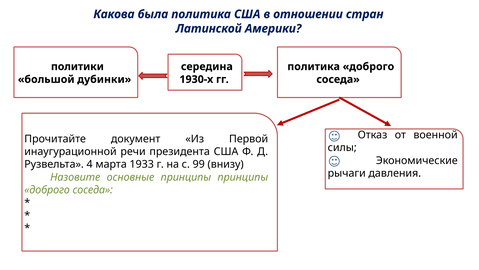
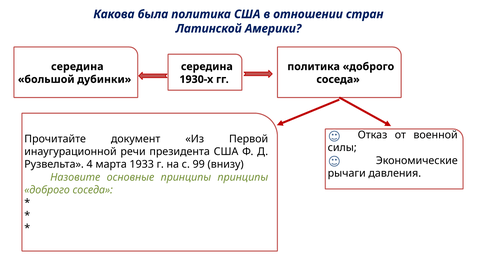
политики: политики -> середина (77, 66)
